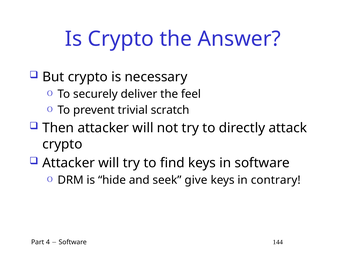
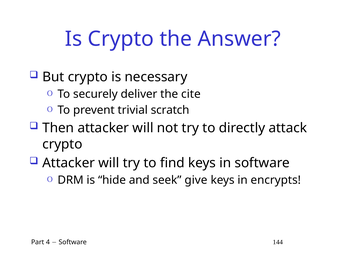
feel: feel -> cite (191, 94)
contrary: contrary -> encrypts (276, 180)
